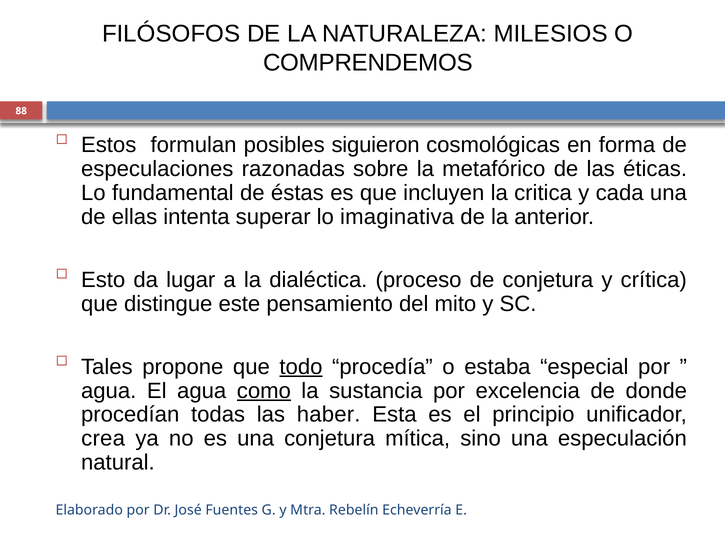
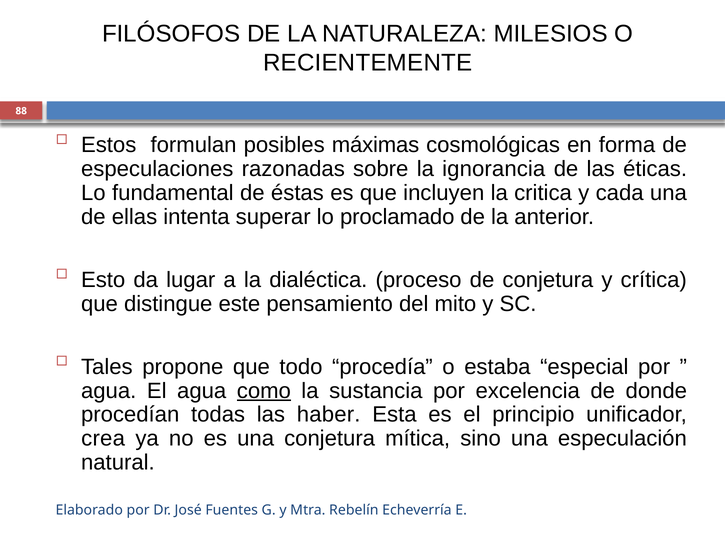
COMPRENDEMOS: COMPRENDEMOS -> RECIENTEMENTE (368, 63)
siguieron: siguieron -> máximas (376, 145)
metafórico: metafórico -> ignorancia (494, 169)
imaginativa: imaginativa -> proclamado (397, 217)
todo underline: present -> none (301, 367)
